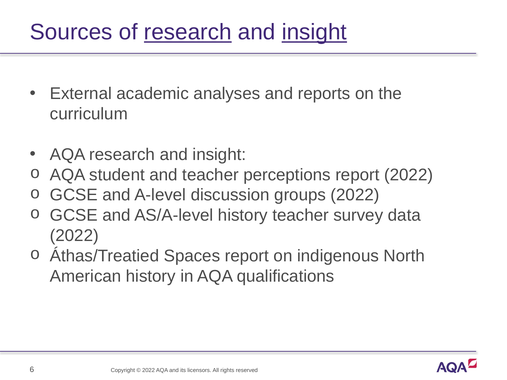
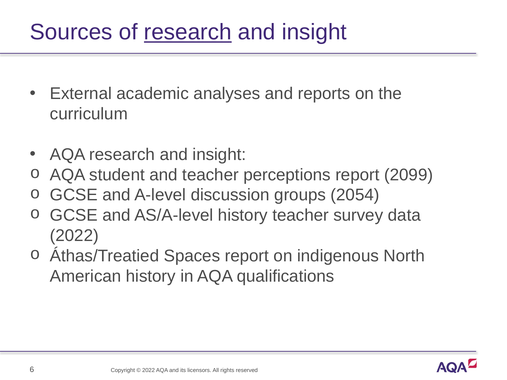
insight underline: present -> none (314, 32)
report 2022: 2022 -> 2099 (409, 175)
groups 2022: 2022 -> 2054 (355, 195)
